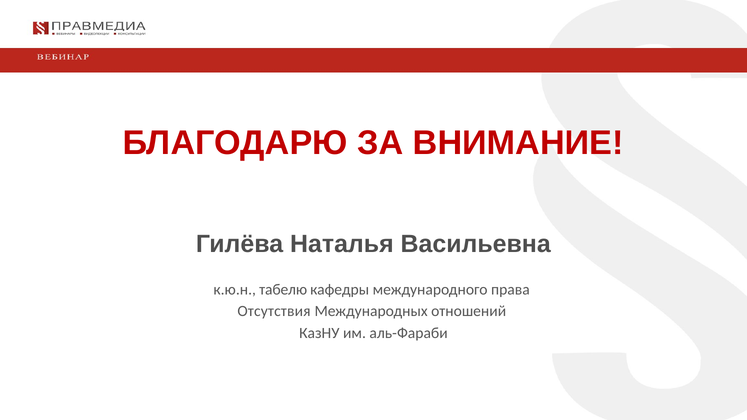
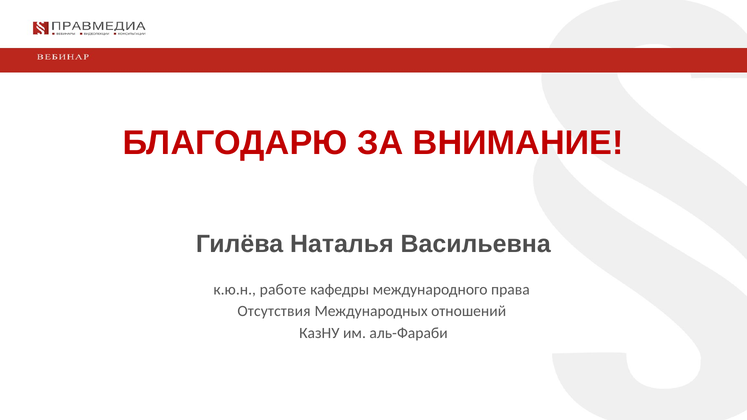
табелю: табелю -> работе (283, 290)
